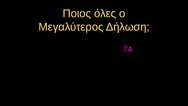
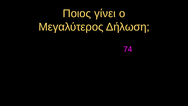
όλες: όλες -> γίνει (105, 13)
